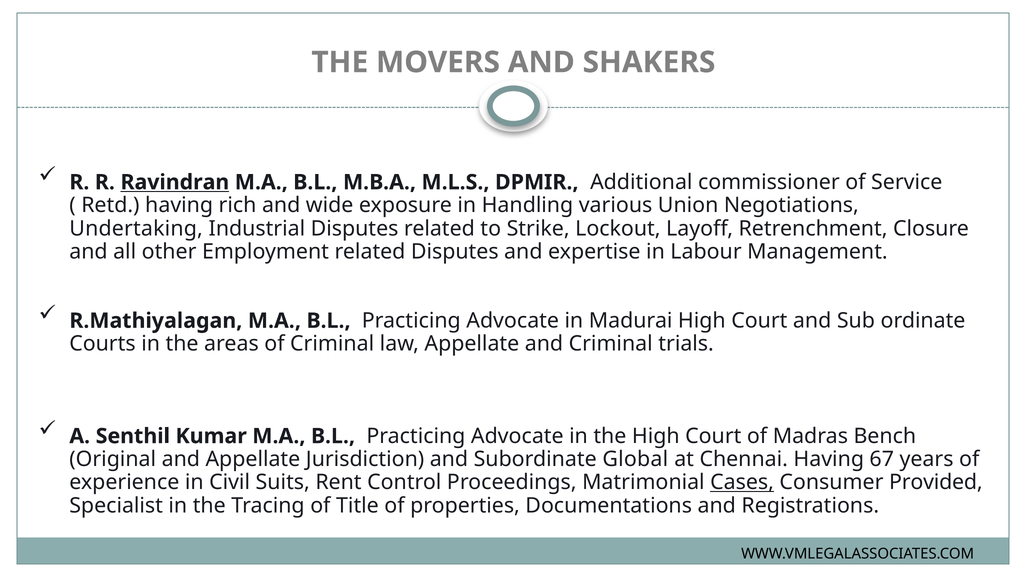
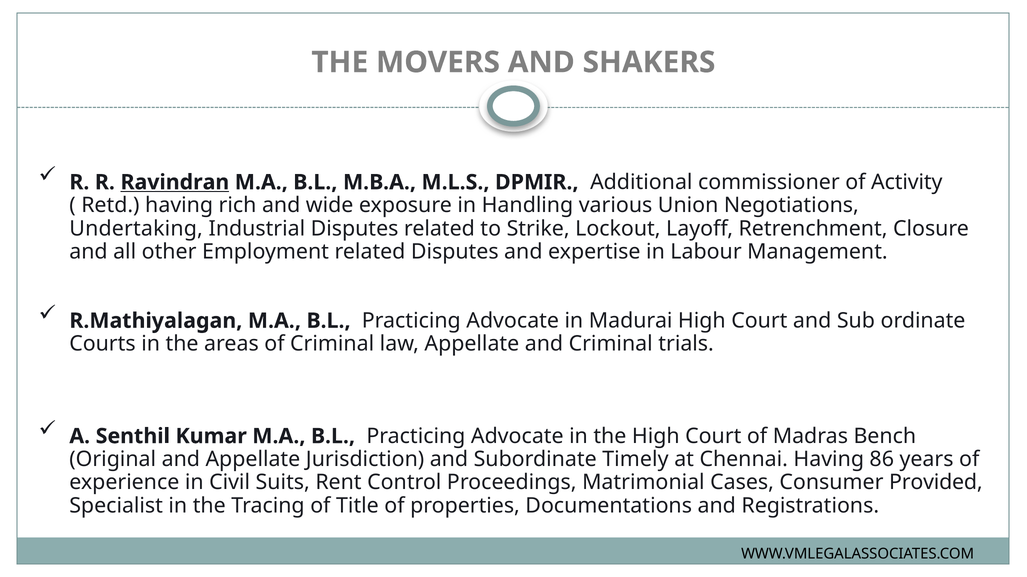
Service: Service -> Activity (907, 182)
Global: Global -> Timely (635, 460)
67: 67 -> 86 (882, 460)
Cases underline: present -> none (742, 483)
